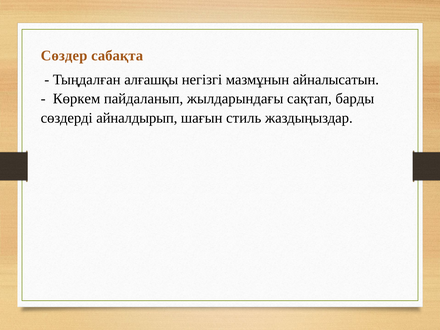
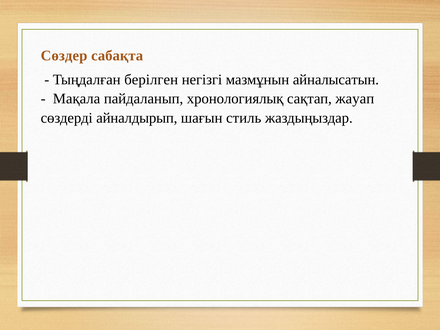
алғашқы: алғашқы -> берілген (151, 80)
Көркем: Көркем -> Мақала (77, 99)
жылдарындағы: жылдарындағы -> хронологиялық (235, 99)
барды: барды -> жауап (355, 99)
